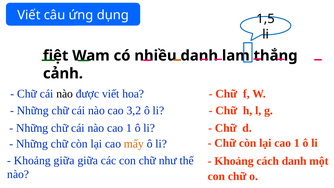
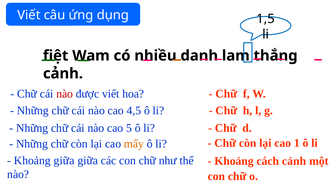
nào colour: black -> red (65, 94)
3,2: 3,2 -> 4,5 (134, 110)
nào cao 1: 1 -> 5 (129, 128)
cách danh: danh -> cảnh (294, 161)
